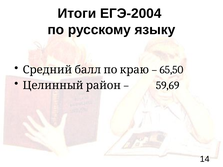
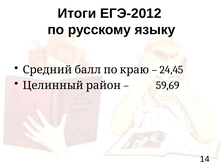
ЕГЭ-2004: ЕГЭ-2004 -> ЕГЭ-2012 (131, 13)
65,50: 65,50 -> 24,45 (171, 70)
